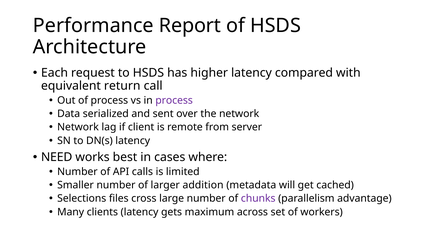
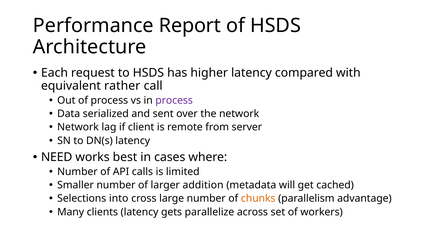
return: return -> rather (122, 86)
files: files -> into (119, 199)
chunks colour: purple -> orange (258, 199)
maximum: maximum -> parallelize (209, 212)
